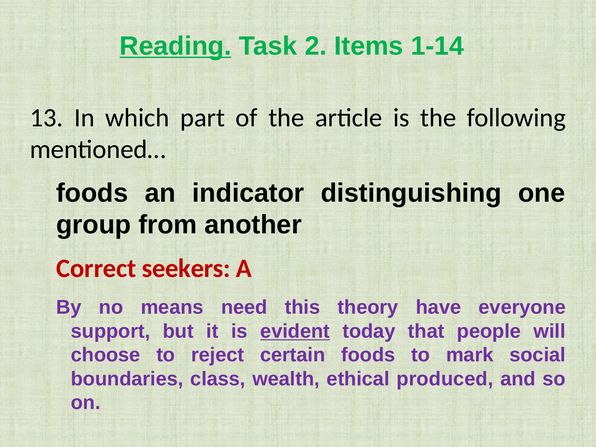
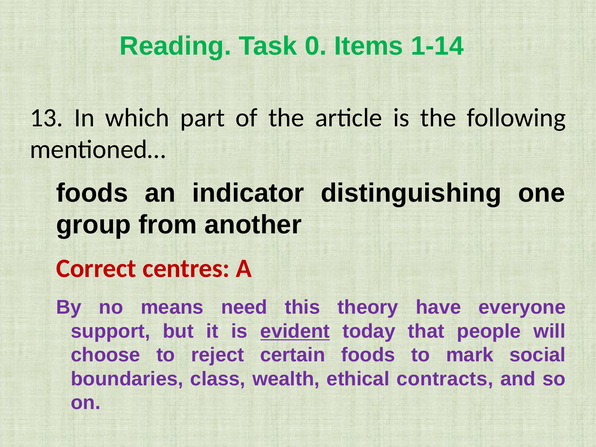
Reading underline: present -> none (176, 46)
2: 2 -> 0 (316, 46)
seekers: seekers -> centres (186, 268)
produced: produced -> contracts (445, 379)
